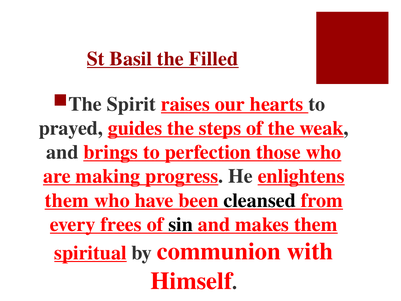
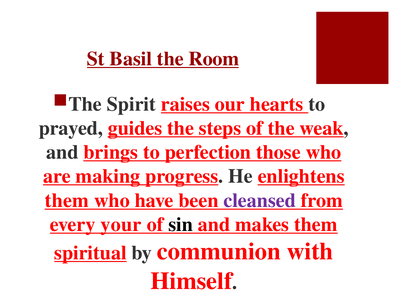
Filled: Filled -> Room (214, 59)
cleansed colour: black -> purple (260, 200)
frees: frees -> your (121, 224)
